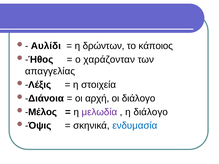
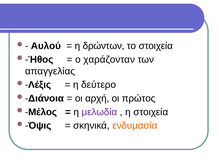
Αυλίδι: Αυλίδι -> Αυλού (46, 46)
το κάποιος: κάποιος -> στοιχεία (156, 46)
στοιχεία: στοιχεία -> δεύτερο (99, 85)
οι διάλογο: διάλογο -> πρώτος (139, 99)
η διάλογο: διάλογο -> στοιχεία (151, 112)
ενδυμασία colour: blue -> orange (135, 126)
